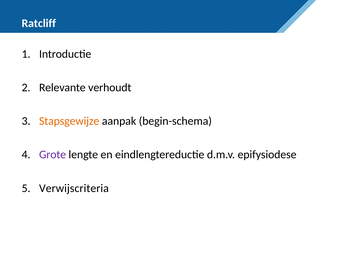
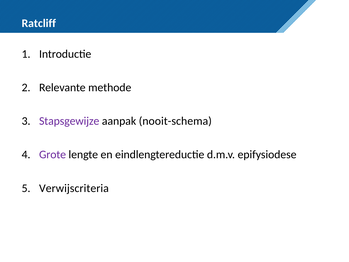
verhoudt: verhoudt -> methode (110, 88)
Stapsgewijze colour: orange -> purple (69, 121)
begin-schema: begin-schema -> nooit-schema (175, 121)
